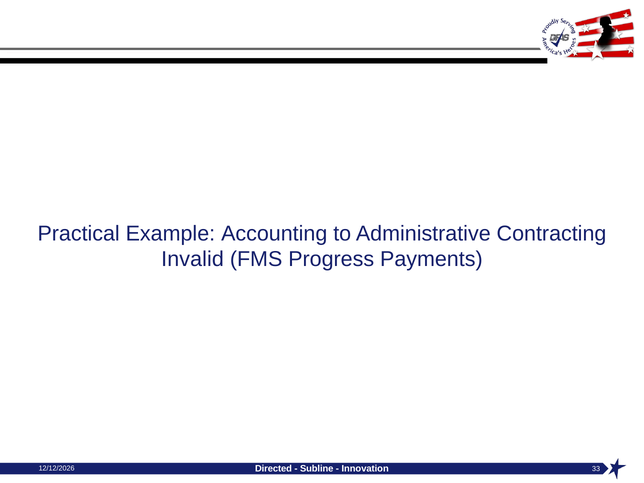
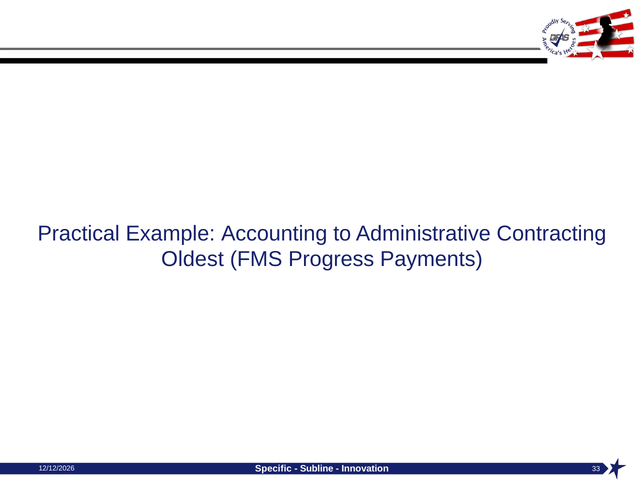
Invalid: Invalid -> Oldest (193, 259)
Directed: Directed -> Specific (273, 469)
